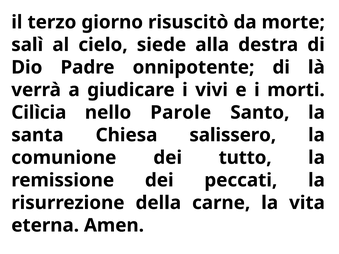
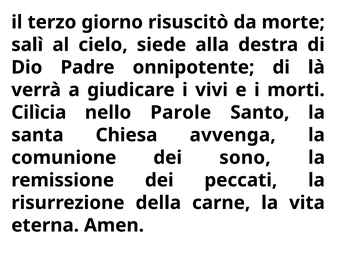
salissero: salissero -> avvenga (233, 135)
tutto: tutto -> sono (245, 158)
